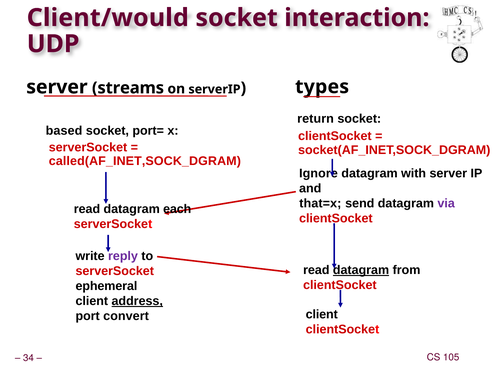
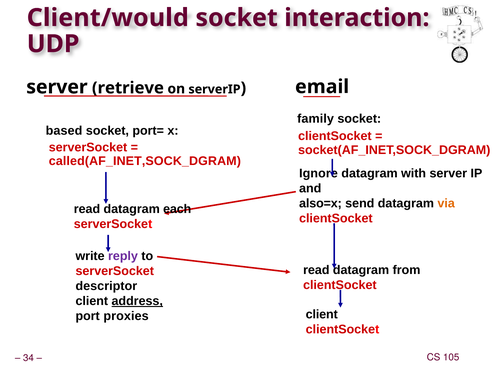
streams: streams -> retrieve (128, 88)
types: types -> email (322, 87)
return: return -> family (316, 119)
that=x: that=x -> also=x (320, 203)
via colour: purple -> orange (446, 203)
datagram underline: present -> none (361, 270)
ephemeral: ephemeral -> descriptor (106, 286)
convert: convert -> proxies (126, 316)
